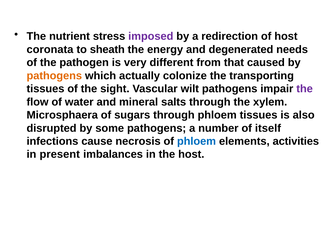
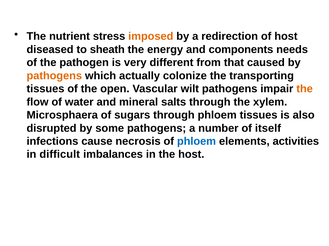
imposed colour: purple -> orange (151, 36)
coronata: coronata -> diseased (50, 50)
degenerated: degenerated -> components (241, 50)
sight: sight -> open (115, 89)
the colour: purple -> orange (305, 89)
present: present -> difficult (60, 155)
